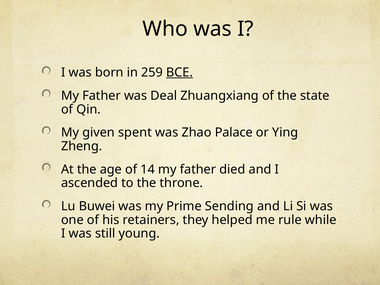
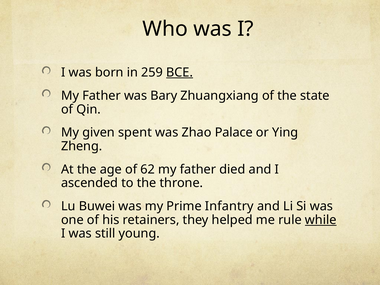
Deal: Deal -> Bary (164, 96)
14: 14 -> 62 (148, 169)
Sending: Sending -> Infantry (229, 206)
while underline: none -> present (321, 220)
